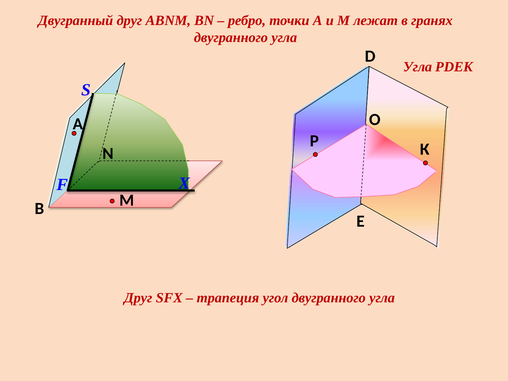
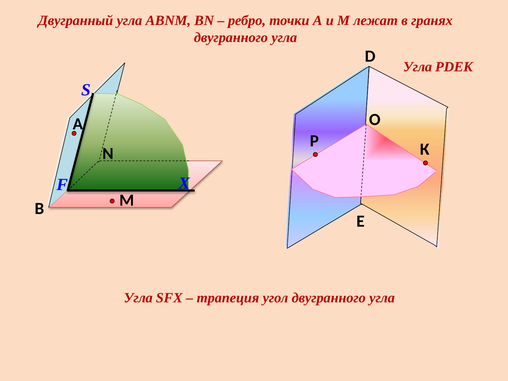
Двугранный друг: друг -> угла (129, 20)
Друг: Друг -> Угла (138, 298)
